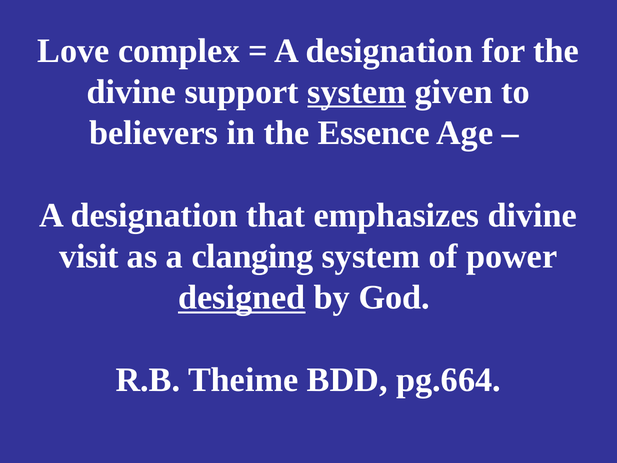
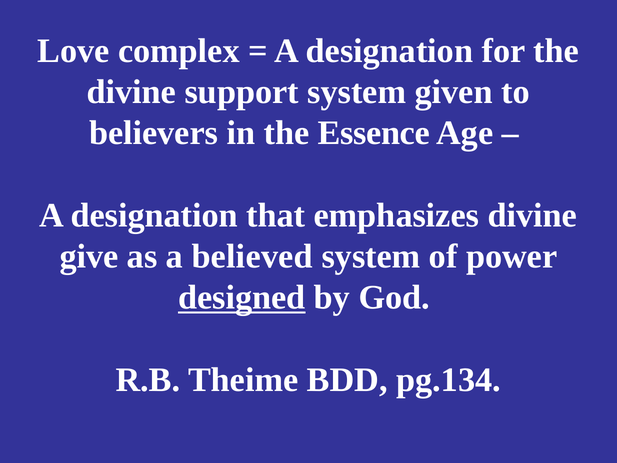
system underline: present -> none (357, 92)
visit: visit -> give (89, 256)
clanging: clanging -> believed (252, 256)
pg.664: pg.664 -> pg.134 (449, 380)
